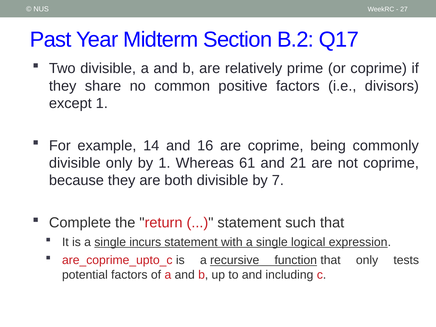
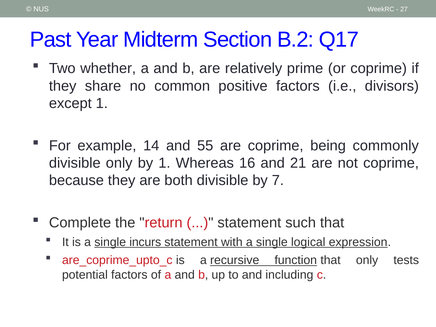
Two divisible: divisible -> whether (108, 69)
16: 16 -> 55 (205, 146)
61: 61 -> 16 (247, 163)
